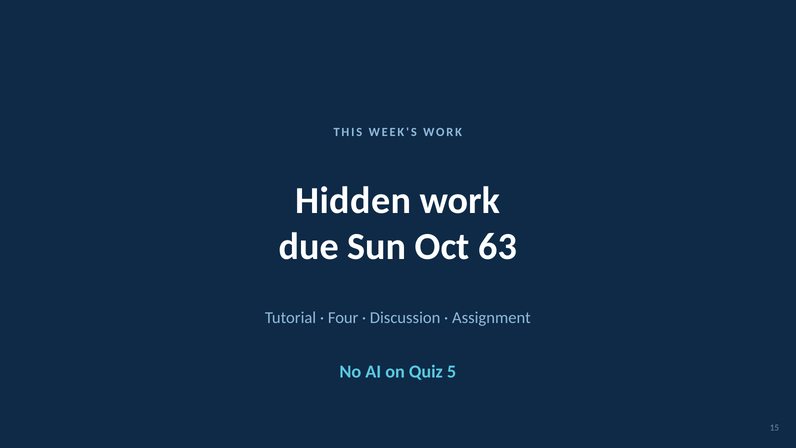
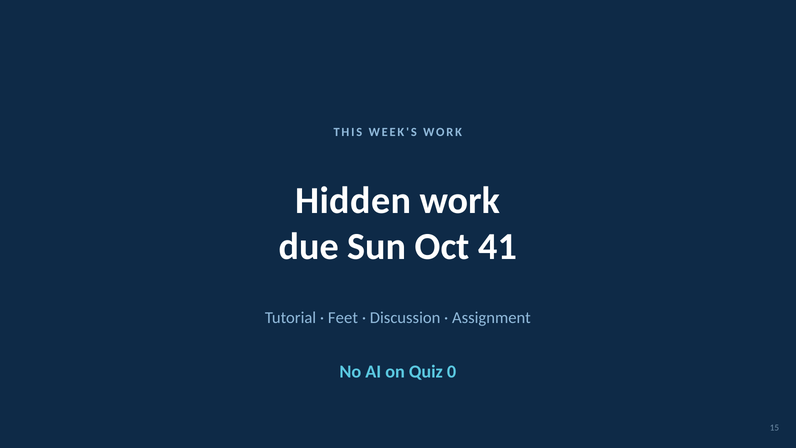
63: 63 -> 41 (498, 246)
Four: Four -> Feet (343, 318)
5: 5 -> 0 (452, 371)
